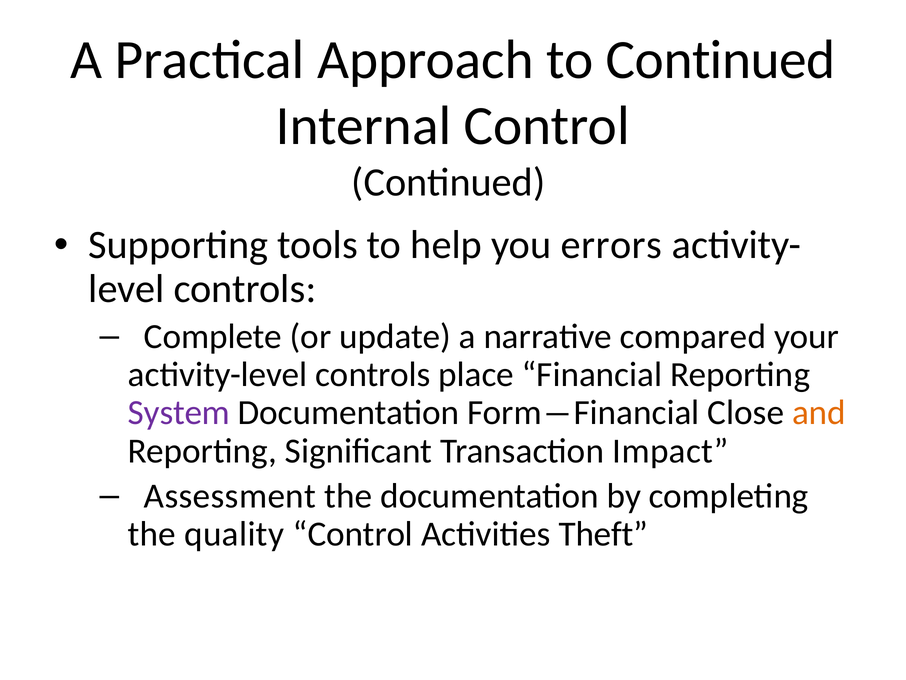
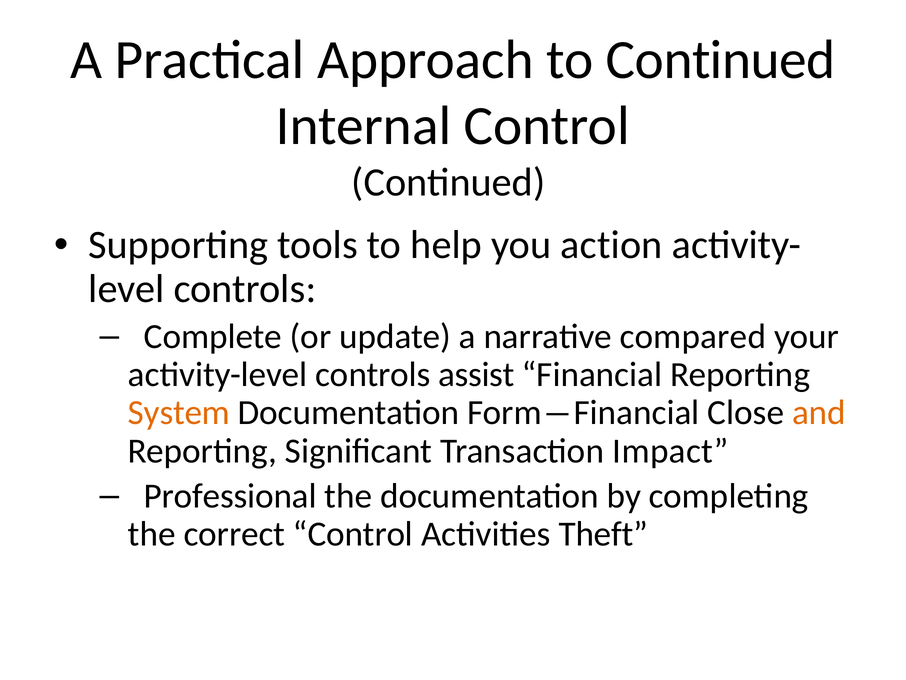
errors: errors -> action (611, 245)
place: place -> assist (476, 374)
System colour: purple -> orange (179, 413)
Assessment: Assessment -> Professional (230, 496)
quality: quality -> correct (234, 534)
